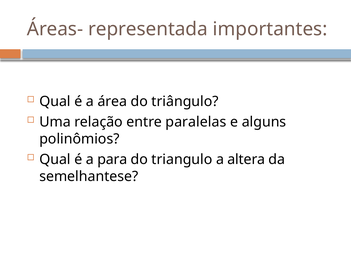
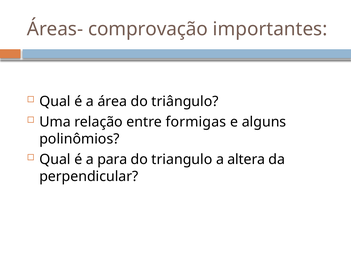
representada: representada -> comprovação (148, 29)
paralelas: paralelas -> formigas (196, 122)
semelhantese: semelhantese -> perpendicular (89, 176)
